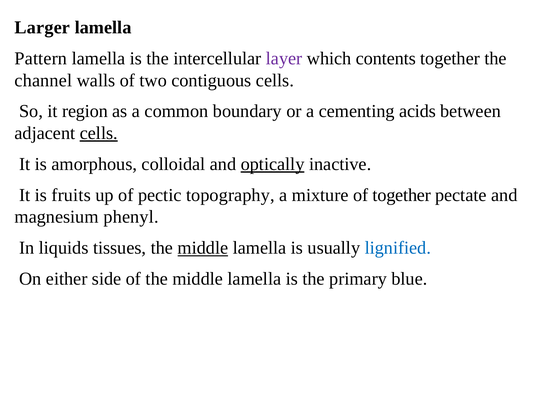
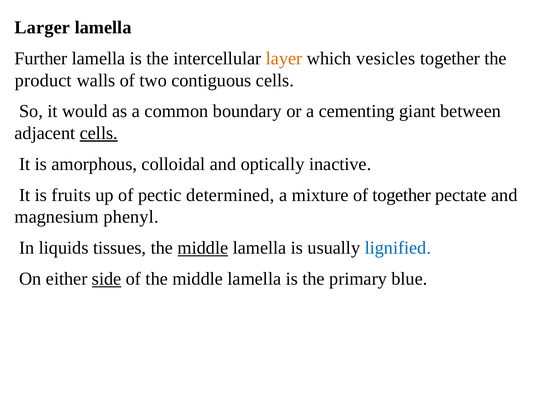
Pattern: Pattern -> Further (41, 59)
layer colour: purple -> orange (284, 59)
contents: contents -> vesicles (386, 59)
channel: channel -> product (43, 80)
region: region -> would (85, 111)
acids: acids -> giant (417, 111)
optically underline: present -> none (273, 164)
topography: topography -> determined (230, 195)
side underline: none -> present (107, 279)
